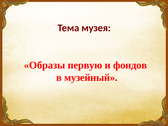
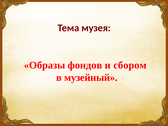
первую: первую -> фондов (85, 65)
фондов: фондов -> сбором (130, 65)
